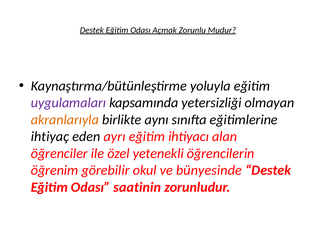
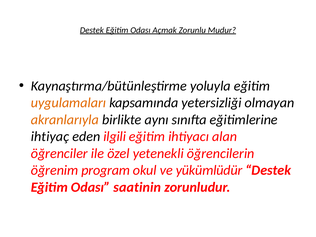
uygulamaları colour: purple -> orange (68, 103)
ayrı: ayrı -> ilgili (115, 137)
görebilir: görebilir -> program (106, 170)
bünyesinde: bünyesinde -> yükümlüdür (209, 170)
